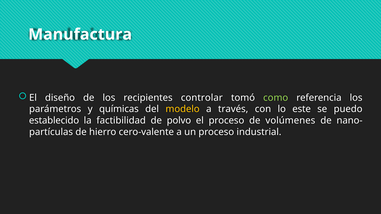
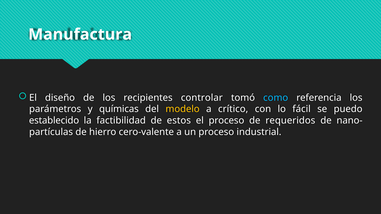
como colour: light green -> light blue (276, 98)
través: través -> crítico (233, 109)
este: este -> fácil (302, 109)
polvo: polvo -> estos (179, 121)
volúmenes: volúmenes -> requeridos (290, 121)
